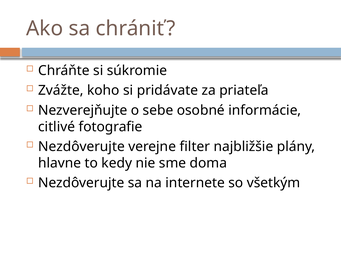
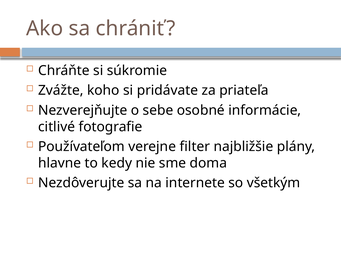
Nezdôverujte: Nezdôverujte -> Používateľom (81, 146)
